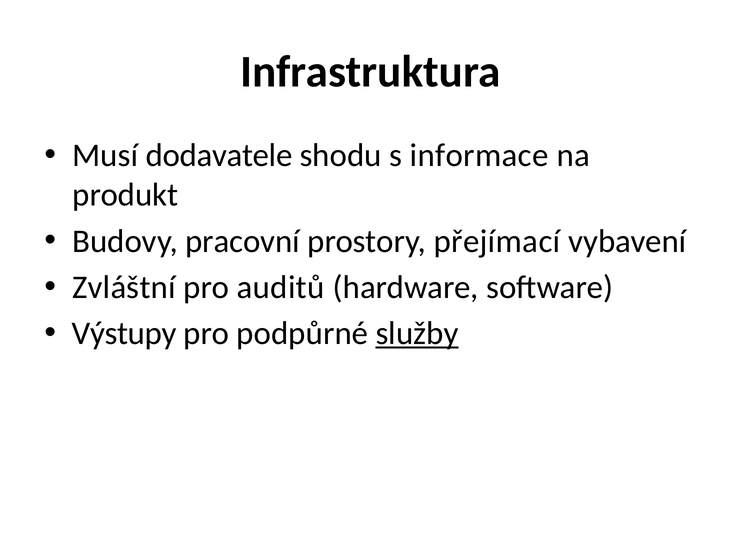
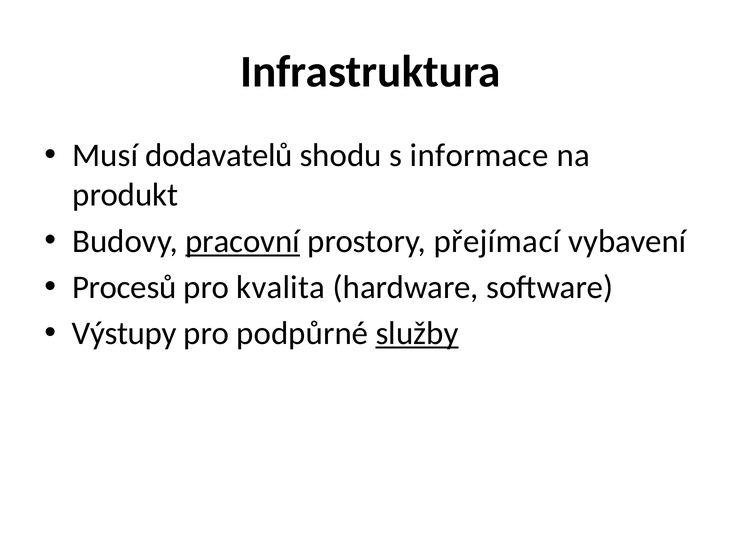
dodavatele: dodavatele -> dodavatelů (219, 155)
pracovní underline: none -> present (243, 241)
Zvláštní: Zvláštní -> Procesů (124, 287)
auditů: auditů -> kvalita (281, 287)
